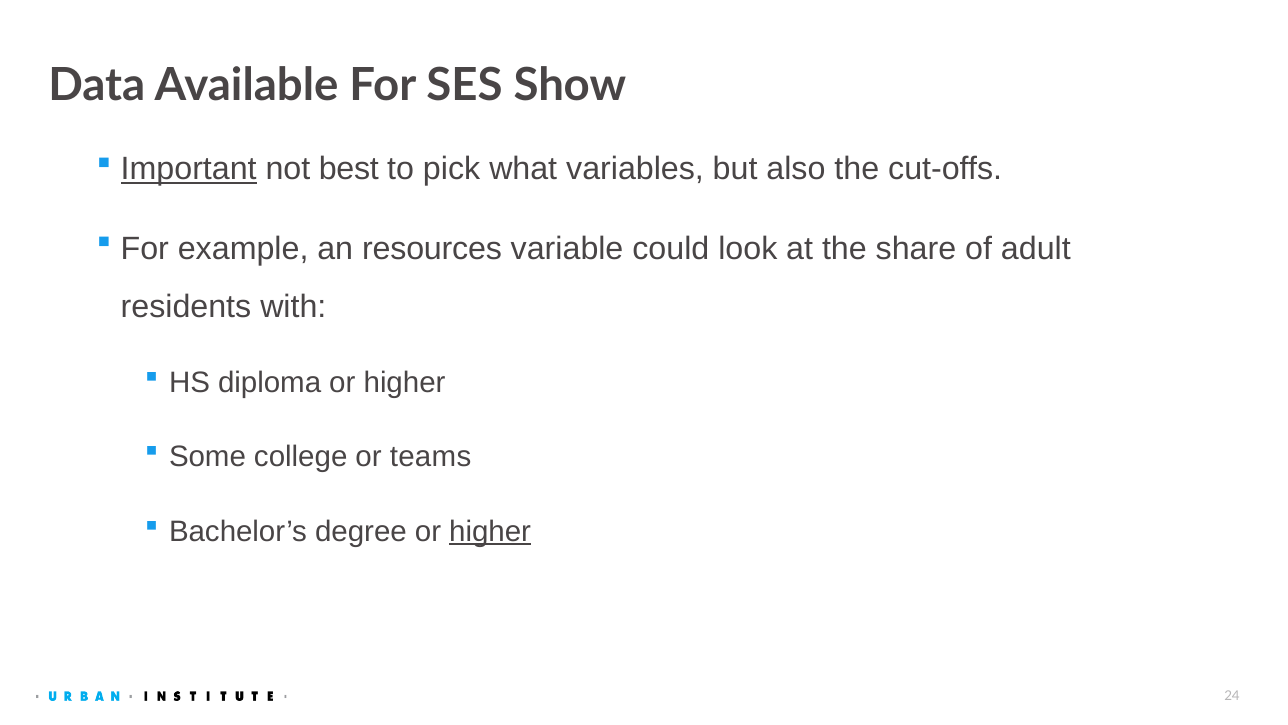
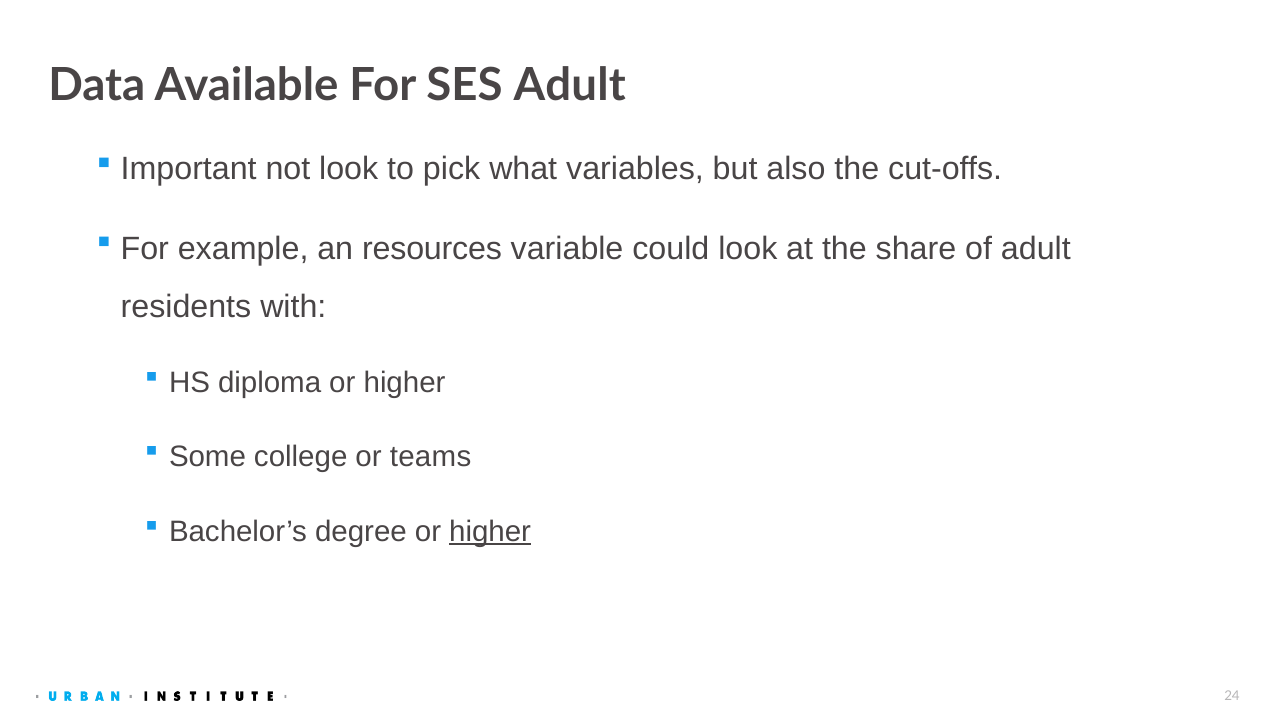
SES Show: Show -> Adult (570, 86)
Important underline: present -> none (189, 169)
not best: best -> look (349, 169)
